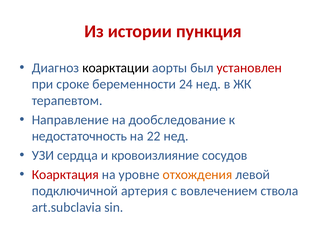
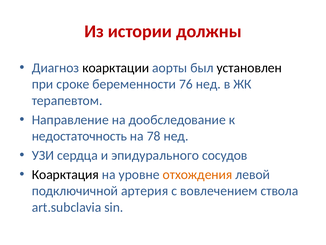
пункция: пункция -> должны (209, 31)
установлен colour: red -> black (249, 68)
24: 24 -> 76 (186, 84)
22: 22 -> 78 (154, 136)
кровоизлияние: кровоизлияние -> эпидурального (155, 155)
Коарктация colour: red -> black (65, 174)
